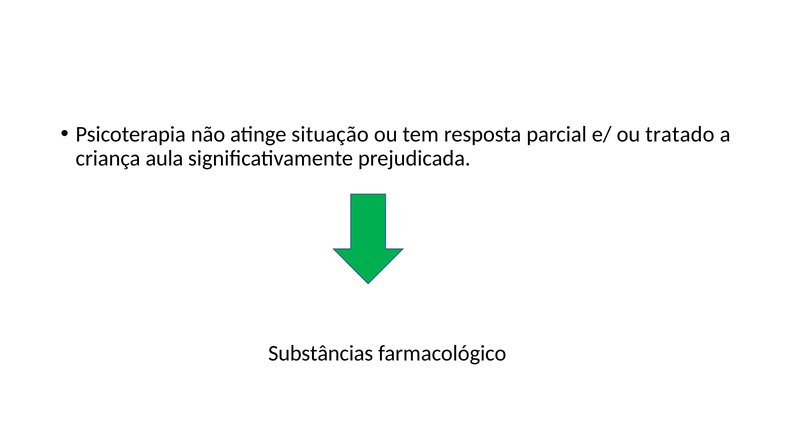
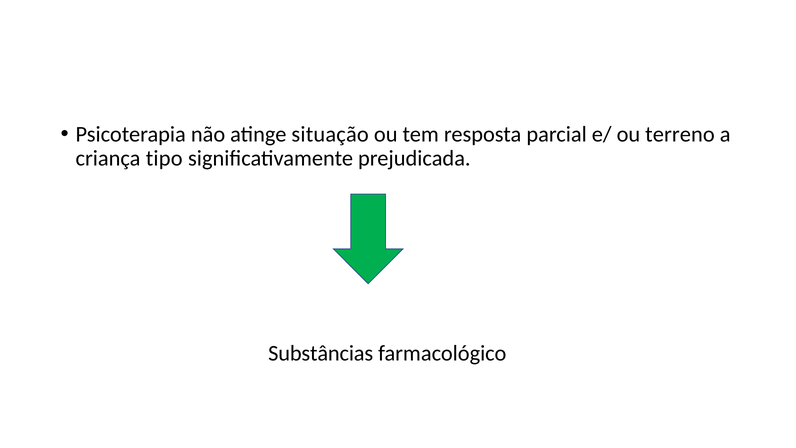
tratado: tratado -> terreno (680, 134)
aula: aula -> tipo (164, 158)
